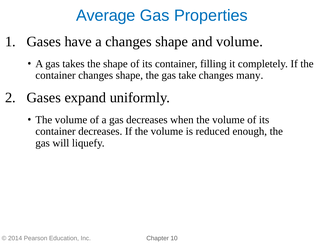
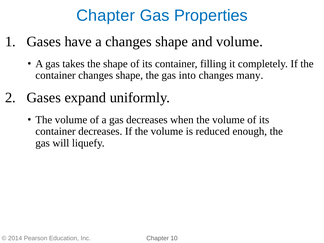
Average: Average -> Chapter (106, 16)
take: take -> into (187, 75)
